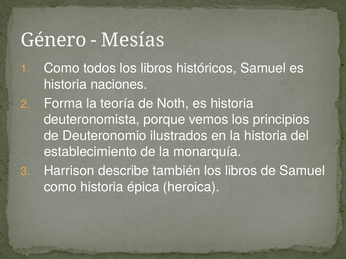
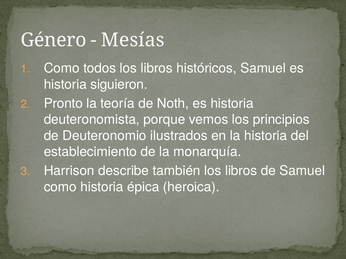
naciones: naciones -> siguieron (119, 85)
Forma: Forma -> Pronto (63, 104)
